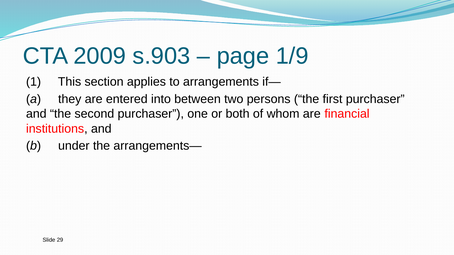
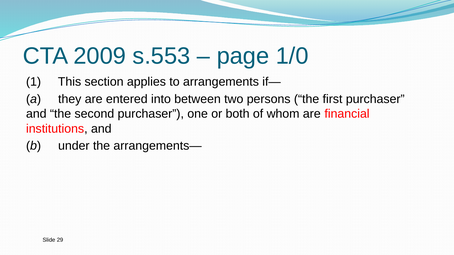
s.903: s.903 -> s.553 (162, 56)
1/9: 1/9 -> 1/0 (292, 56)
